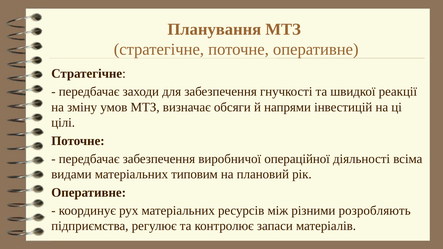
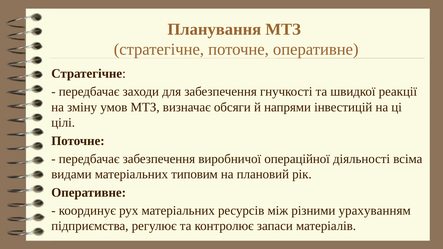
розробляють: розробляють -> урахуванням (375, 211)
